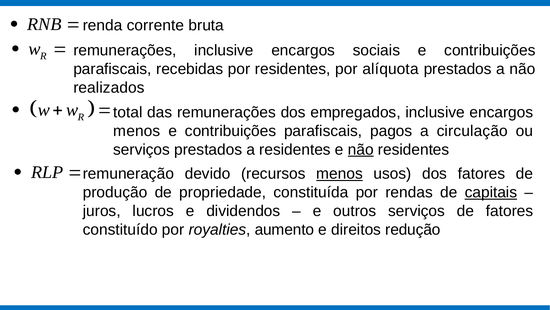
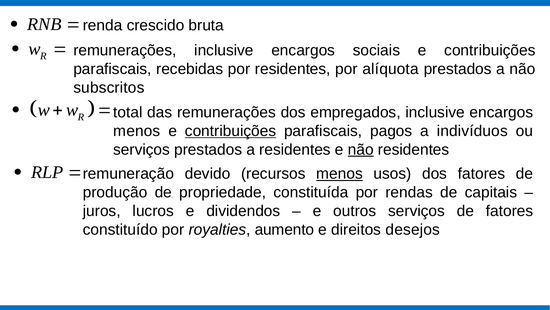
corrente: corrente -> crescido (156, 25)
realizados: realizados -> subscritos (109, 87)
contribuições underline: none -> present (231, 131)
circulação: circulação -> indivíduos (472, 131)
capitais underline: present -> none (491, 192)
redução: redução -> desejos (413, 229)
